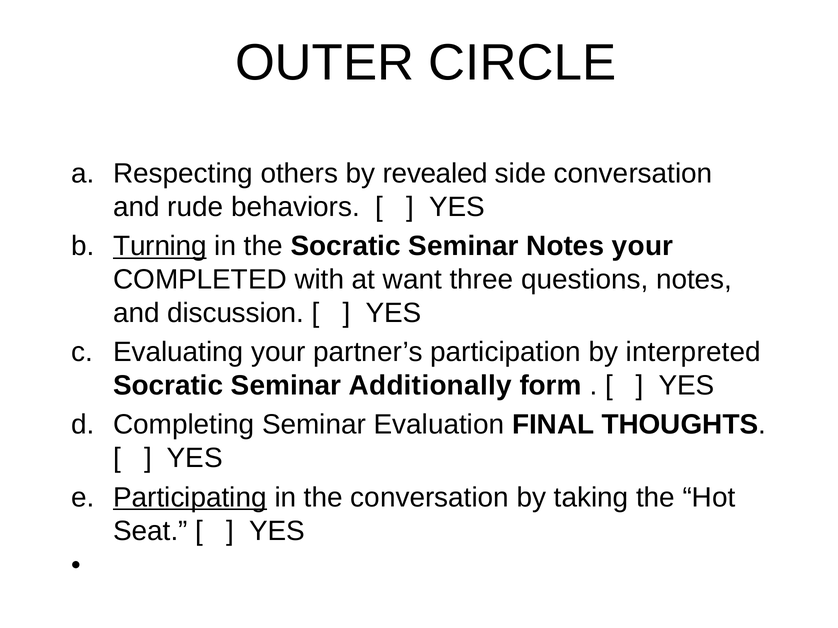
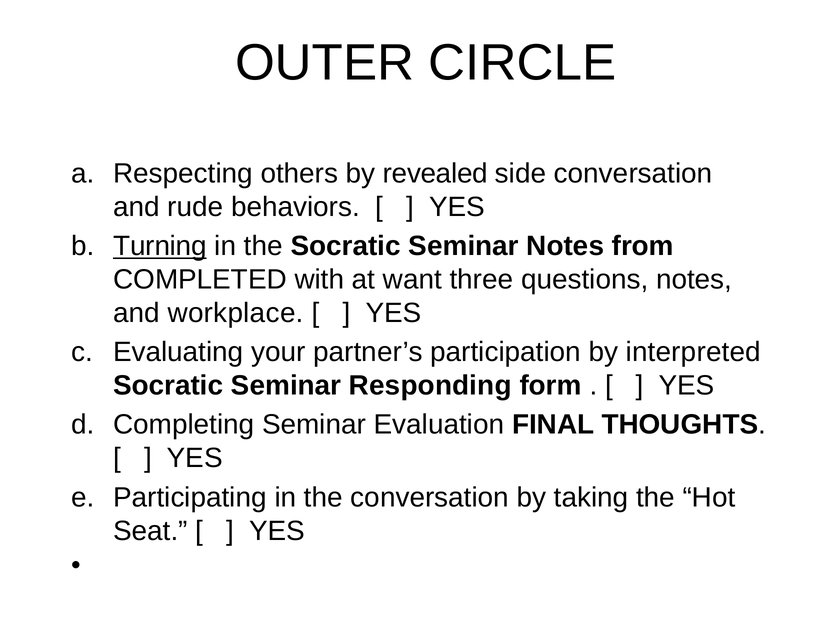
Notes your: your -> from (643, 246)
discussion: discussion -> workplace (236, 313)
Additionally: Additionally -> Responding (430, 386)
Participating underline: present -> none (190, 498)
